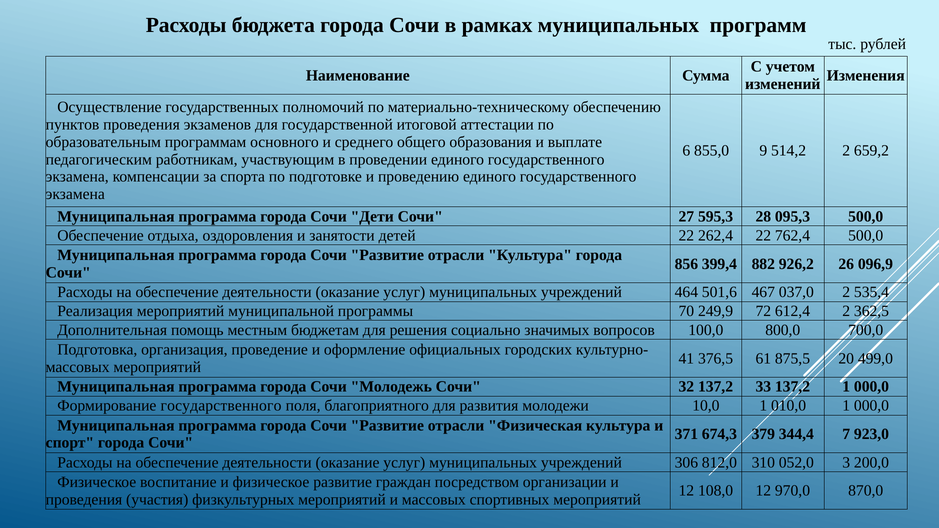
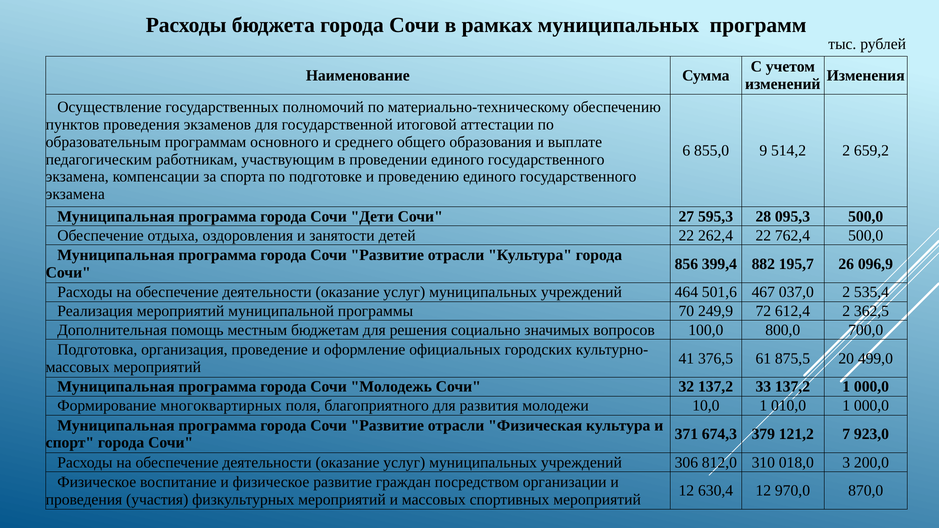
926,2: 926,2 -> 195,7 (796, 264)
Формирование государственного: государственного -> многоквартирных (221, 406)
344,4: 344,4 -> 121,2 (796, 434)
052,0: 052,0 -> 018,0 (796, 463)
108,0: 108,0 -> 630,4 (716, 491)
